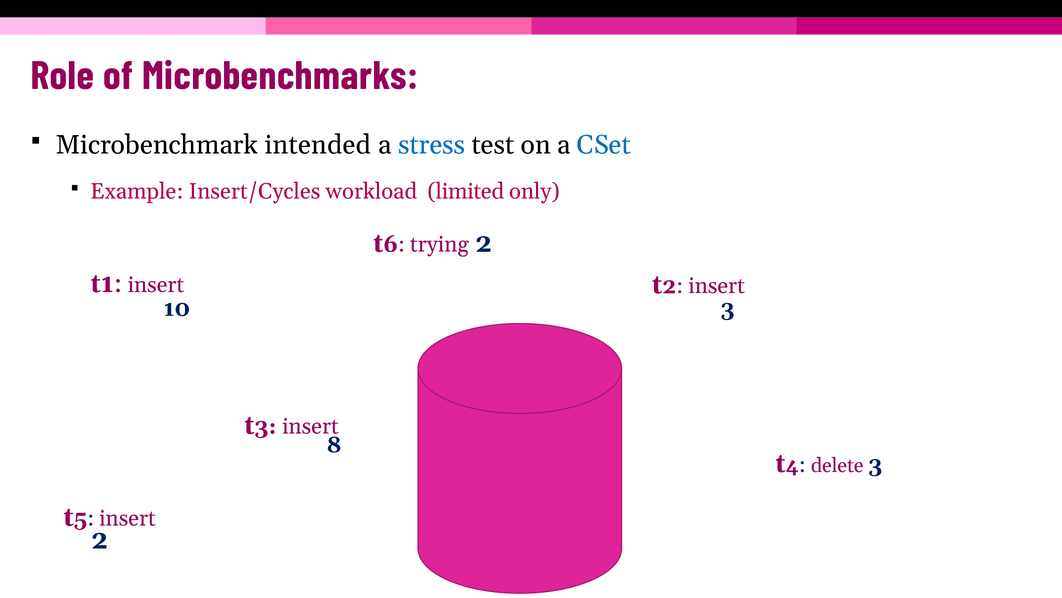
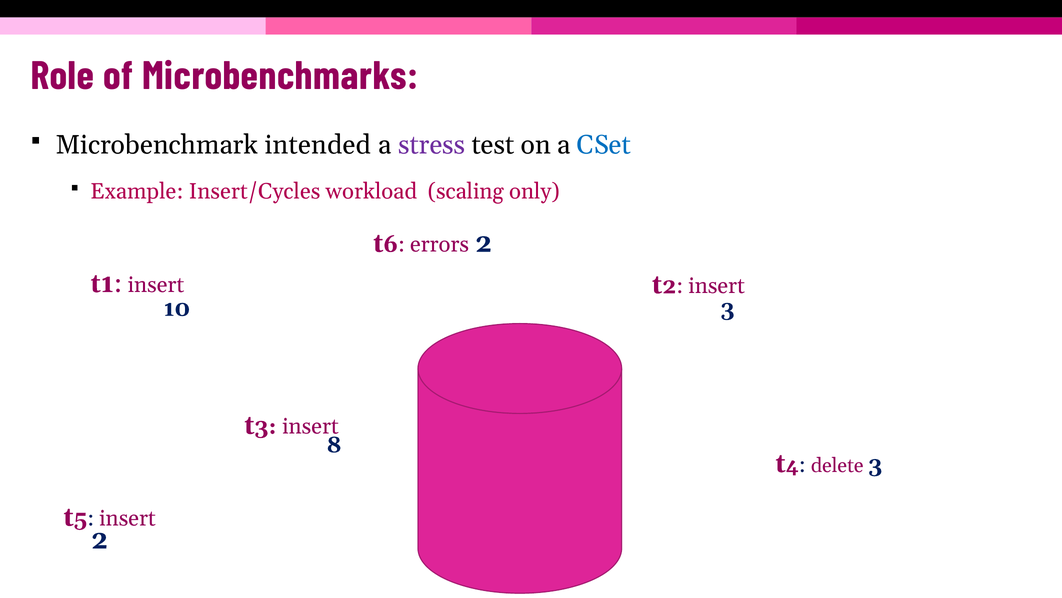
stress colour: blue -> purple (432, 145)
limited: limited -> scaling (466, 191)
trying: trying -> errors (439, 244)
